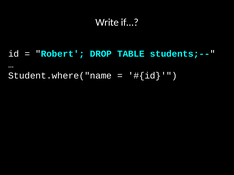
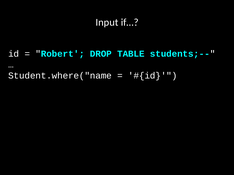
Write: Write -> Input (107, 22)
